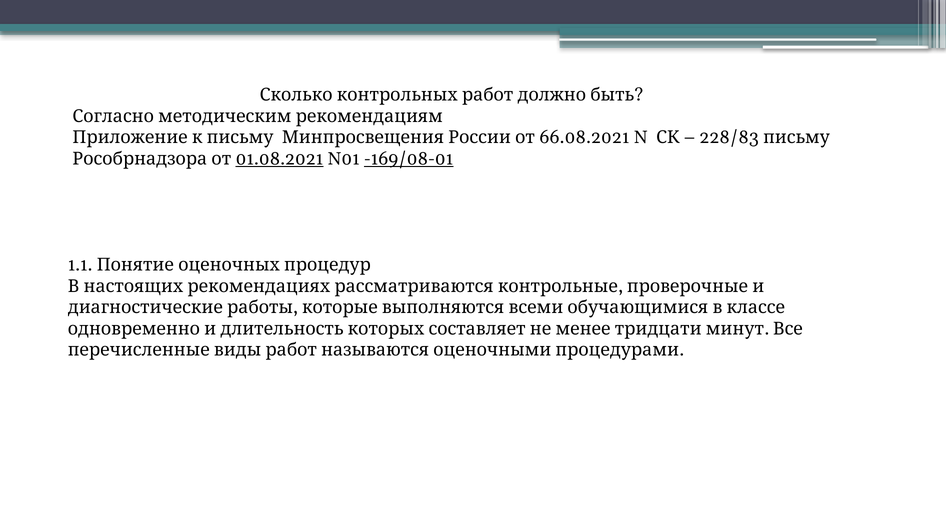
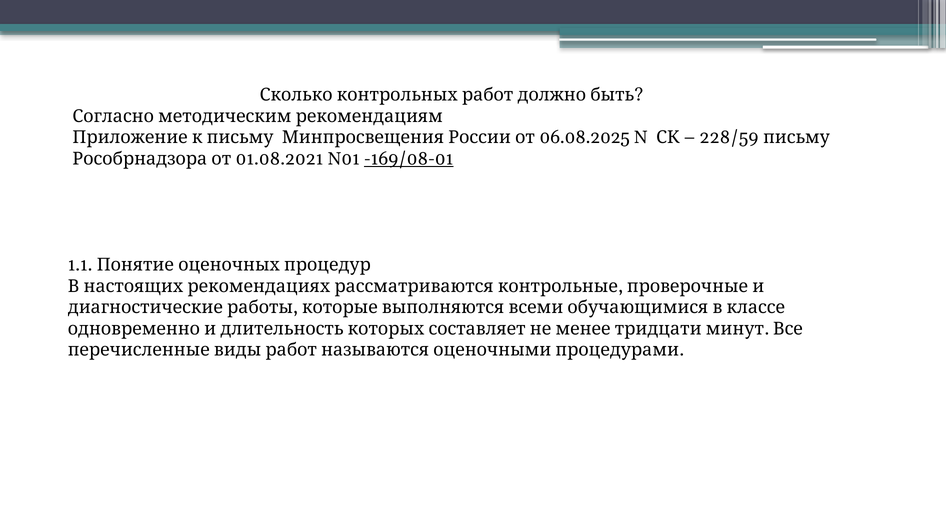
66.08.2021: 66.08.2021 -> 06.08.2025 (585, 138)
228/83: 228/83 -> 228/59 (729, 138)
01.08.2021 underline: present -> none (279, 159)
